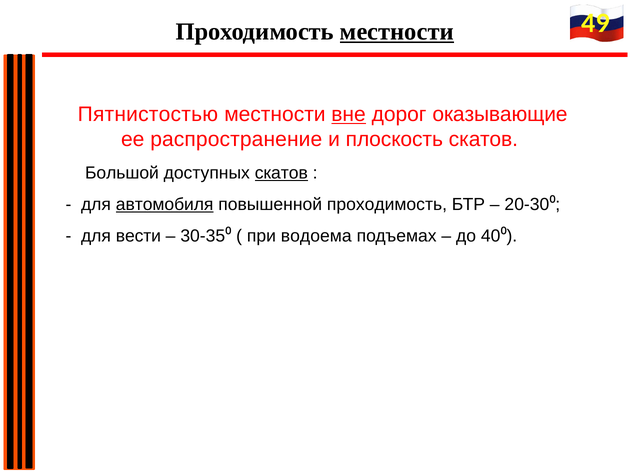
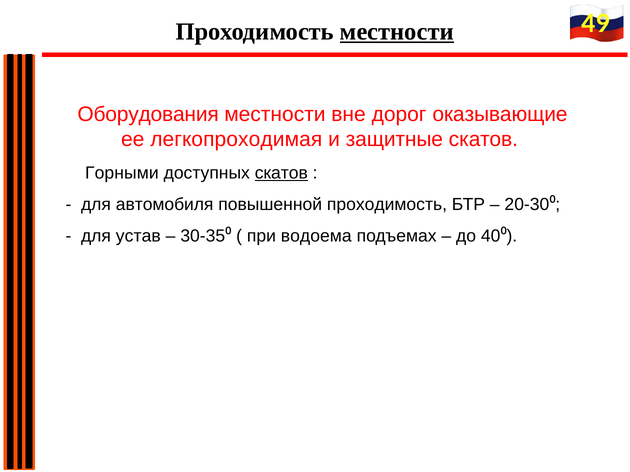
Пятнистостью: Пятнистостью -> Оборудования (148, 115)
вне underline: present -> none (349, 115)
распространение: распространение -> легкопроходимая (236, 140)
плоскость: плоскость -> защитные (394, 140)
Большой: Большой -> Горными (122, 173)
автомобиля underline: present -> none (165, 205)
вести: вести -> устав (138, 236)
